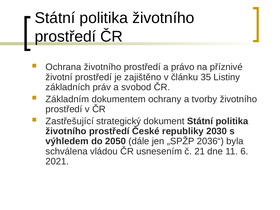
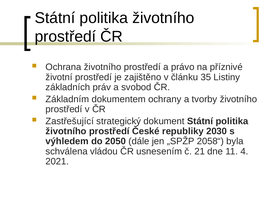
2036“: 2036“ -> 2058“ (210, 141)
6: 6 -> 4 (244, 151)
